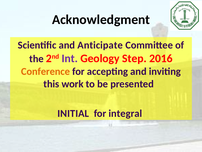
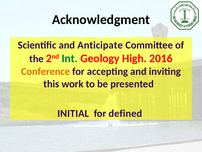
Int colour: purple -> green (70, 58)
Step: Step -> High (134, 58)
integral: integral -> defined (125, 113)
